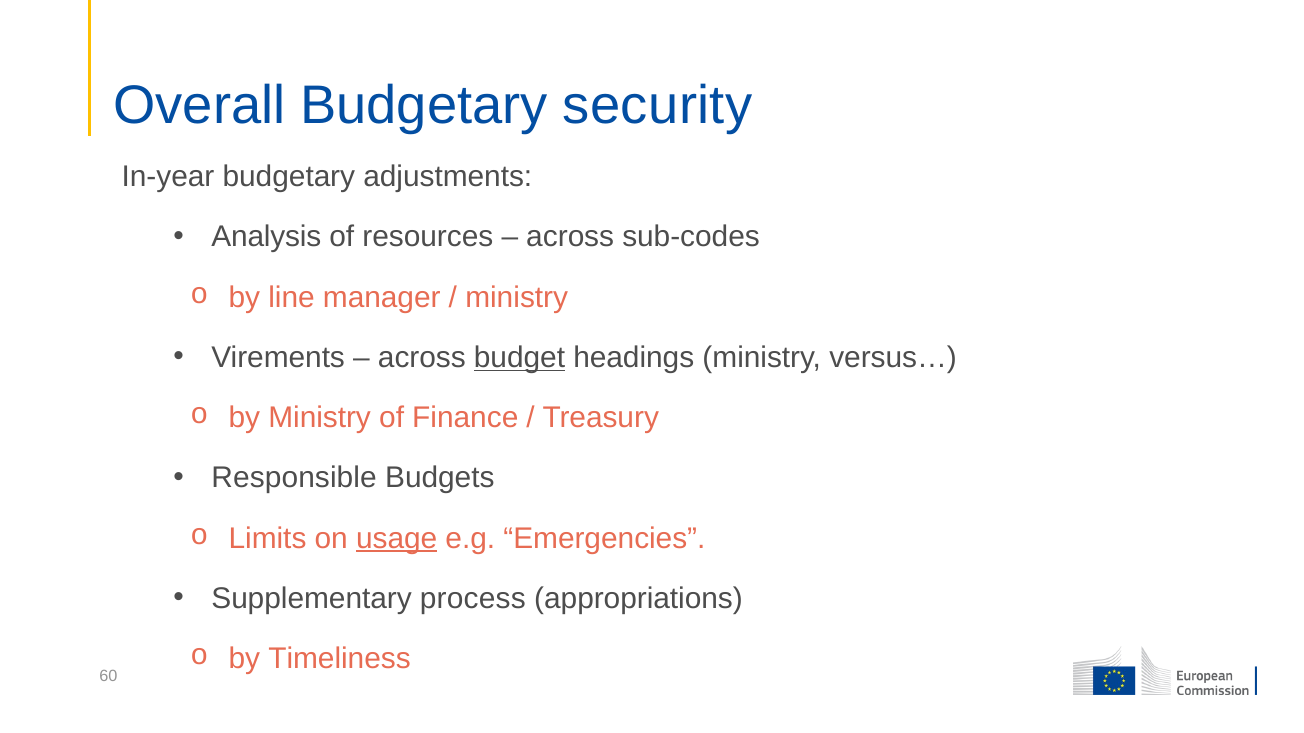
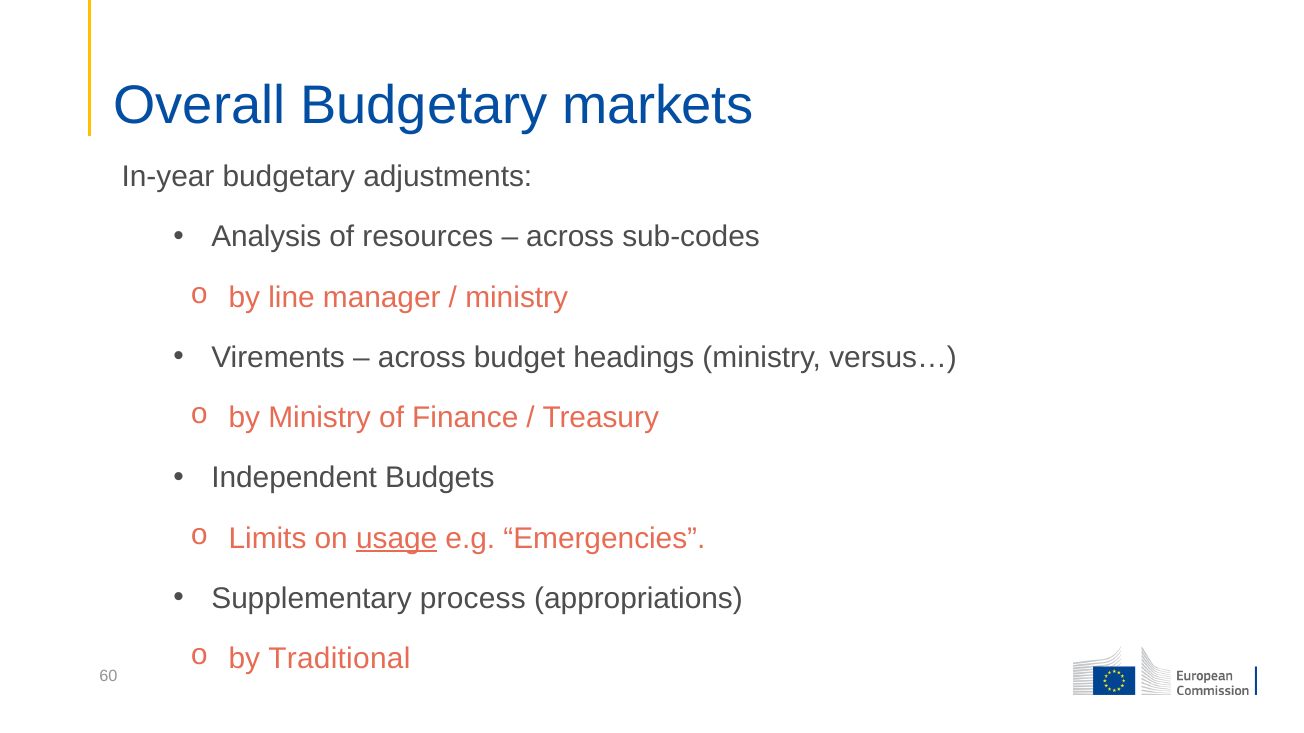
security: security -> markets (658, 106)
budget underline: present -> none (519, 358)
Responsible: Responsible -> Independent (294, 478)
Timeliness: Timeliness -> Traditional (339, 659)
